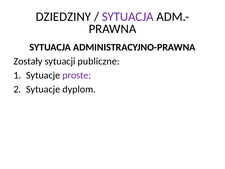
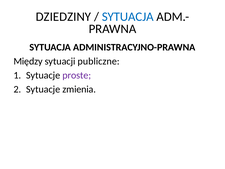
SYTUACJA colour: purple -> blue (128, 17)
Zostały: Zostały -> Między (28, 61)
dyplom: dyplom -> zmienia (79, 89)
